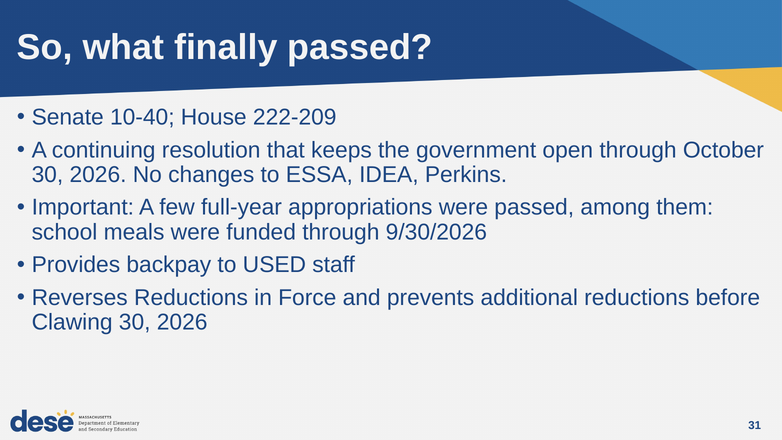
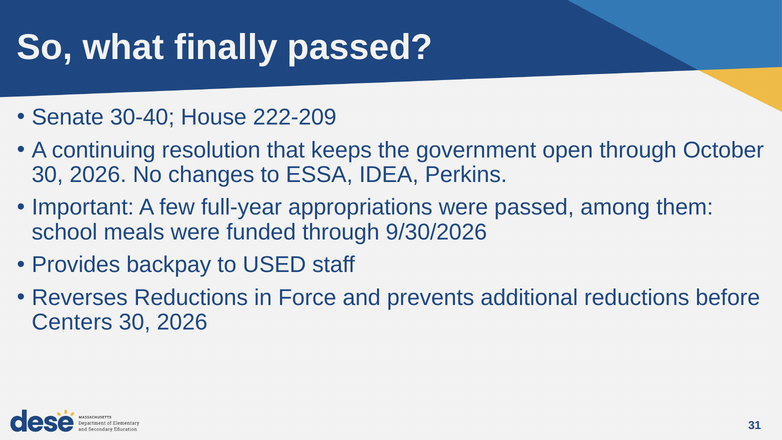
10-40: 10-40 -> 30-40 (142, 117)
Clawing: Clawing -> Centers (72, 322)
